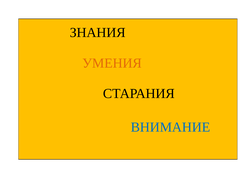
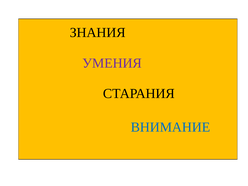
УМЕНИЯ colour: orange -> purple (112, 63)
